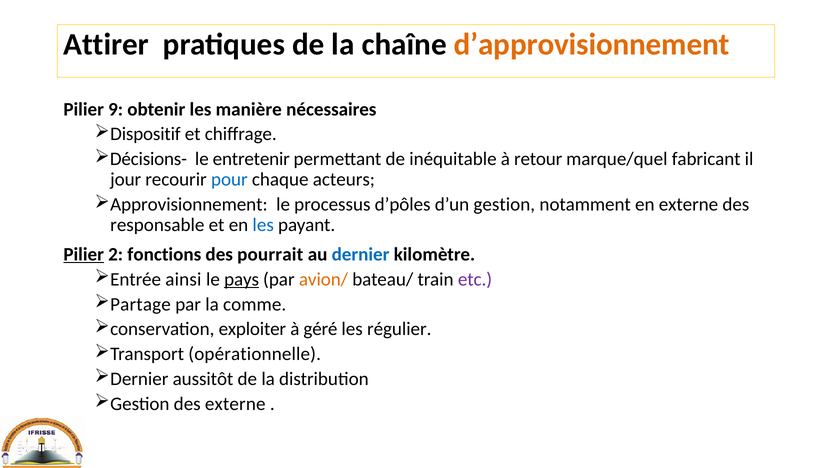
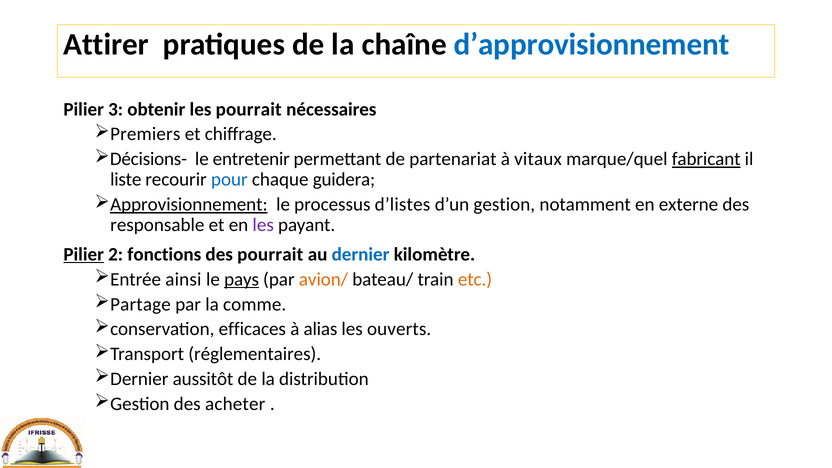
d’approvisionnement colour: orange -> blue (592, 45)
9: 9 -> 3 (116, 109)
les manière: manière -> pourrait (249, 109)
Dispositif: Dispositif -> Premiers (145, 134)
inéquitable: inéquitable -> partenariat (453, 159)
retour: retour -> vitaux (538, 159)
fabricant underline: none -> present (706, 159)
jour: jour -> liste (126, 180)
acteurs: acteurs -> guidera (344, 180)
Approvisionnement underline: none -> present (189, 205)
d’pôles: d’pôles -> d’listes (403, 205)
les colour: blue -> purple (263, 225)
etc colour: purple -> orange (475, 279)
exploiter: exploiter -> efficaces (252, 329)
géré: géré -> alias (320, 329)
régulier: régulier -> ouverts (399, 329)
opérationnelle: opérationnelle -> réglementaires (255, 354)
des externe: externe -> acheter (235, 404)
